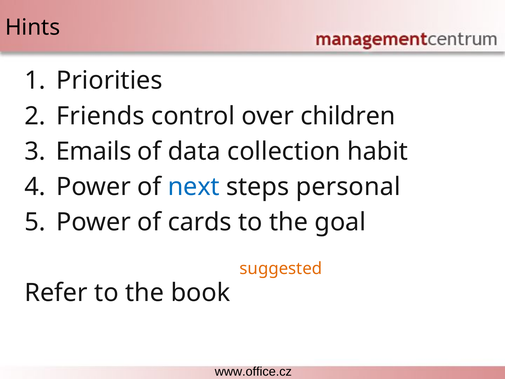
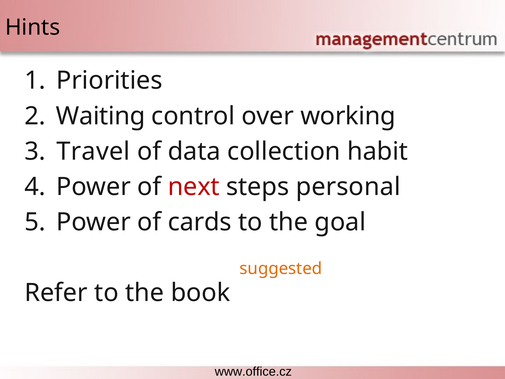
Friends: Friends -> Waiting (101, 116)
children: children -> working (348, 116)
Emails: Emails -> Travel (93, 151)
next colour: blue -> red (194, 187)
